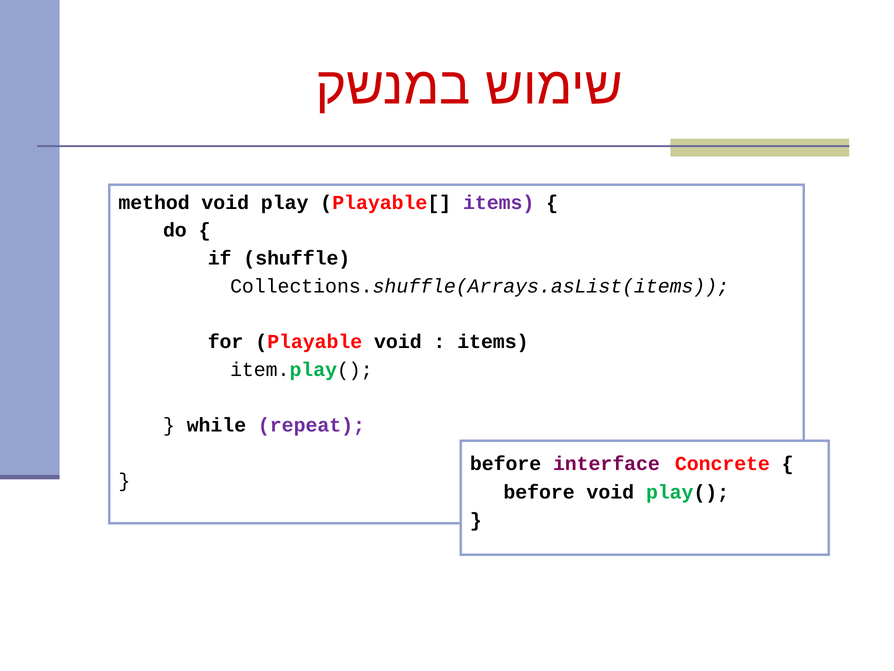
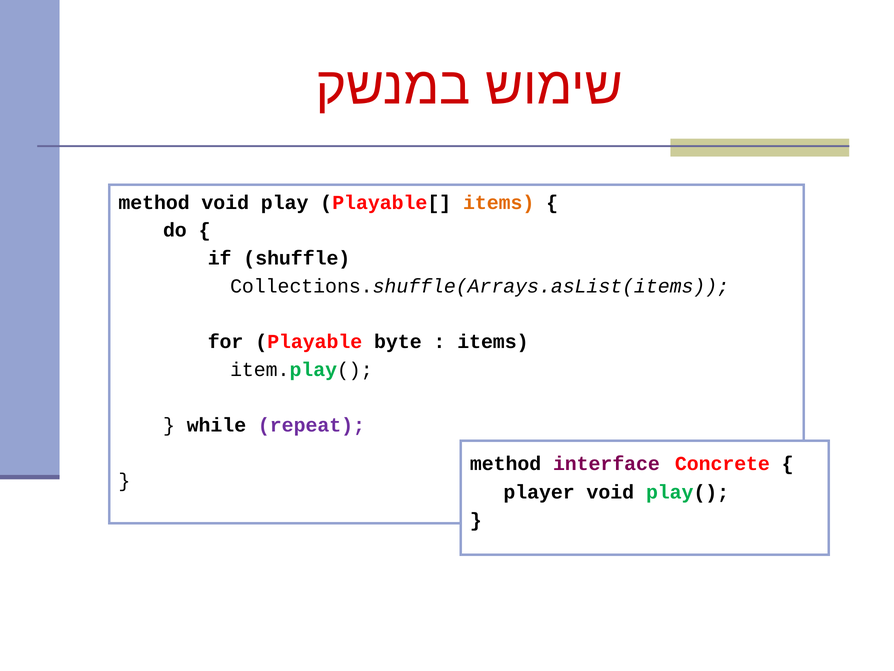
items colour: purple -> orange (499, 202)
Playable void: void -> byte (398, 341)
before: before -> method (506, 463)
before: before -> player (539, 492)
